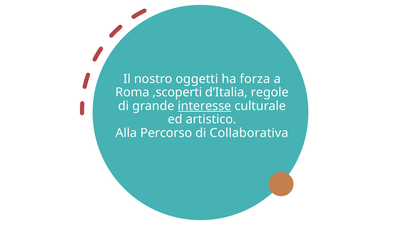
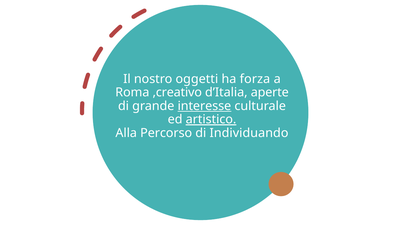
,scoperti: ,scoperti -> ,creativo (177, 93)
regole: regole -> aperte (270, 93)
artistico underline: none -> present (211, 120)
Collaborativa: Collaborativa -> Individuando (249, 133)
